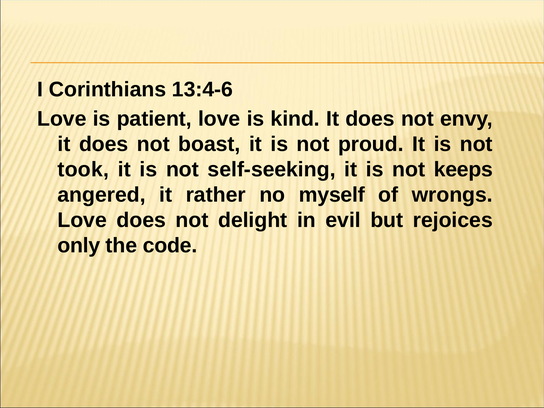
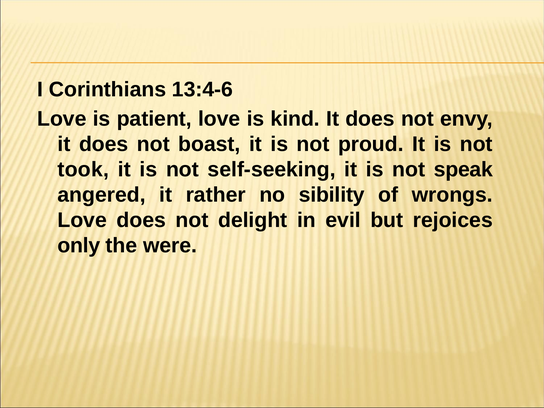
keeps: keeps -> speak (463, 170)
myself: myself -> sibility (332, 195)
code: code -> were (170, 246)
